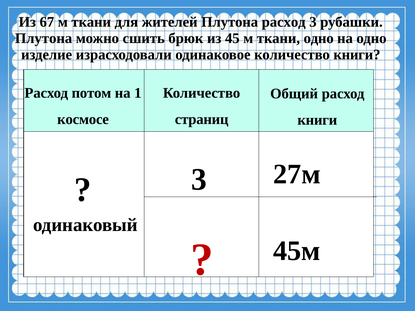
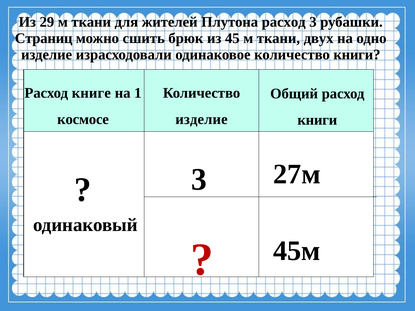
67: 67 -> 29 (47, 22)
Плутона: Плутона -> Страниц (44, 38)
ткани одно: одно -> двух (319, 38)
потом: потом -> книге (91, 93)
страниц: страниц -> изделие (202, 119)
